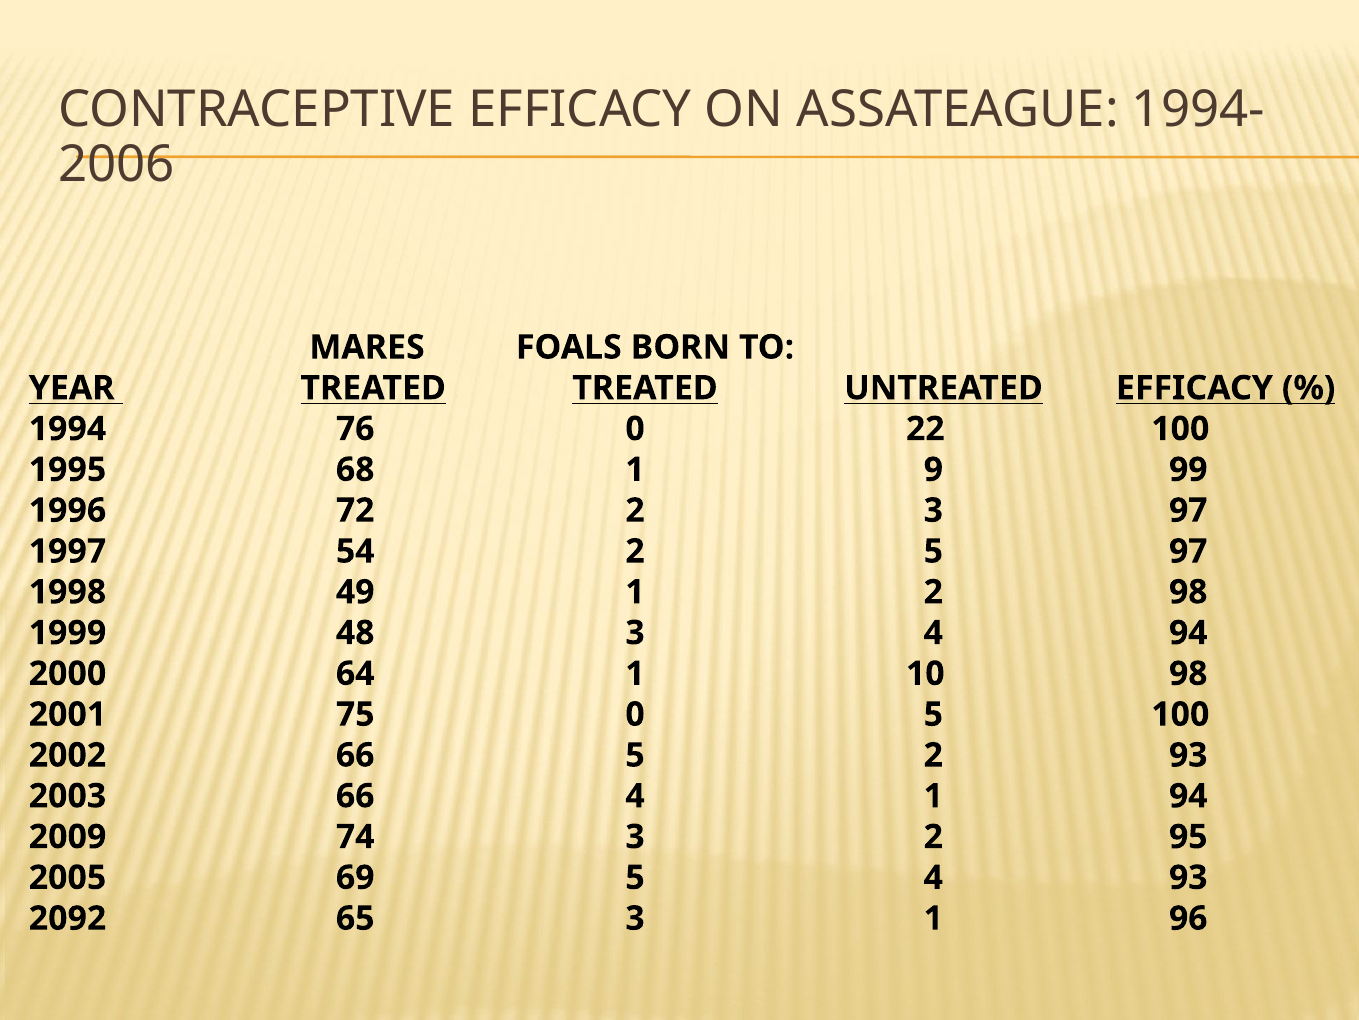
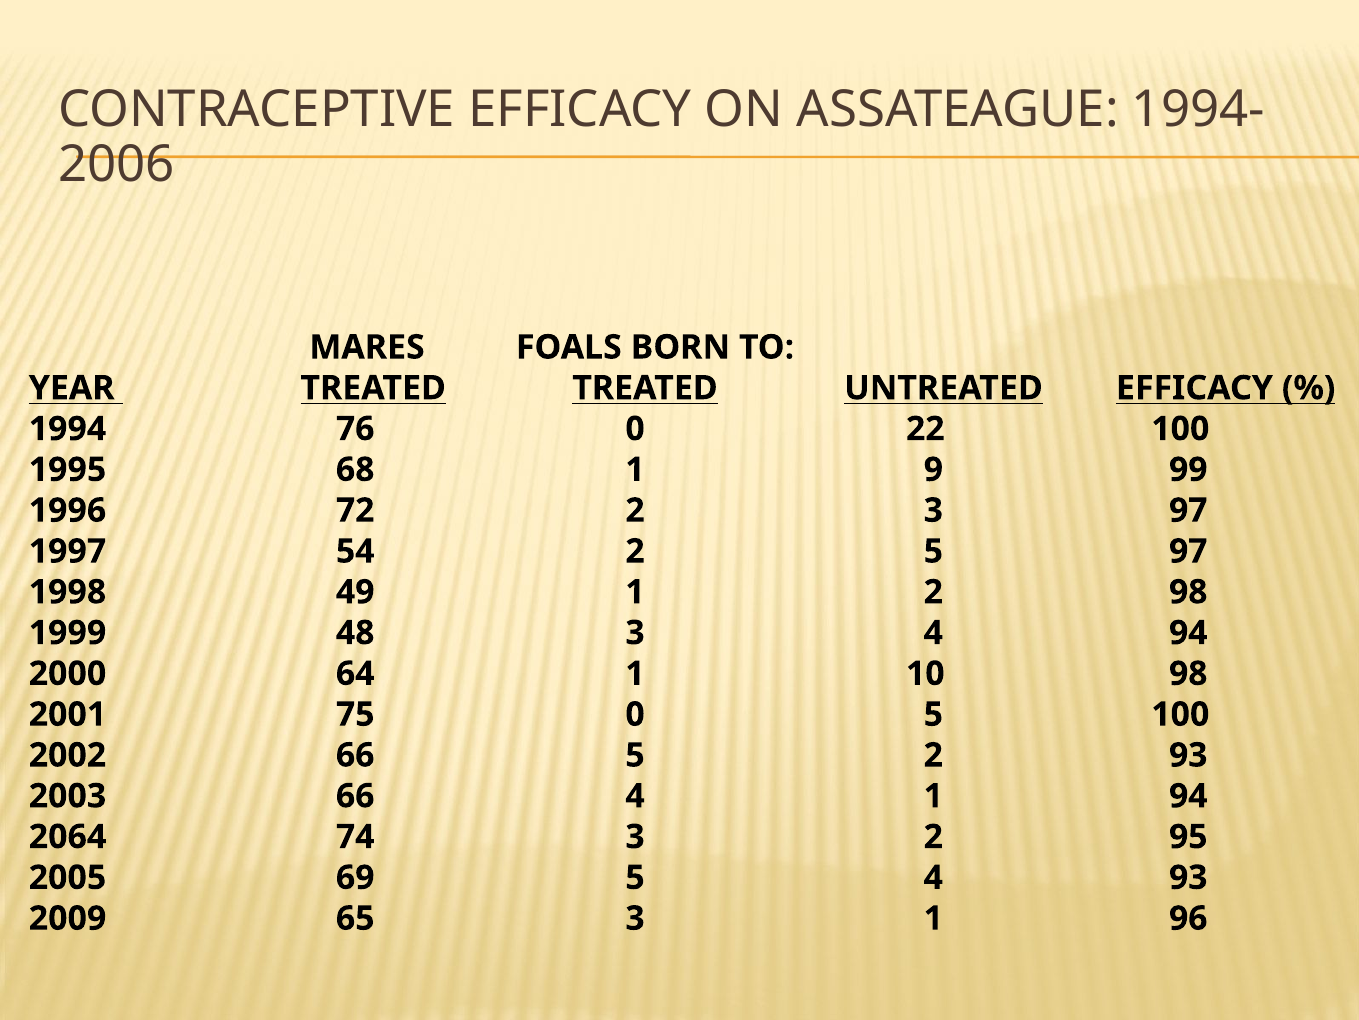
2009: 2009 -> 2064 (68, 836)
2092: 2092 -> 2009 (68, 918)
